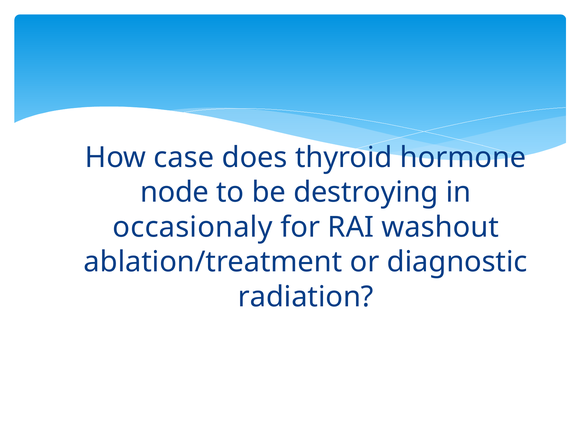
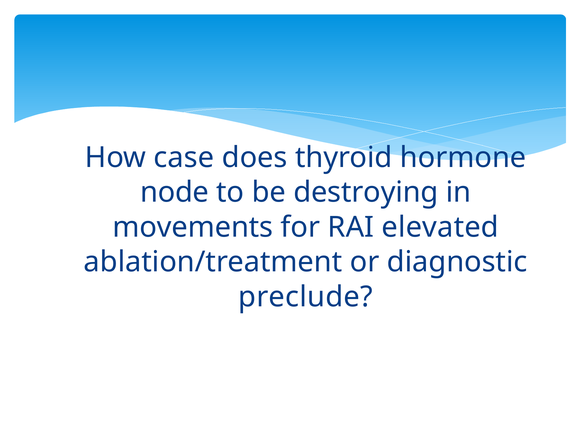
occasionaly: occasionaly -> movements (193, 227)
washout: washout -> elevated (440, 227)
radiation: radiation -> preclude (306, 297)
